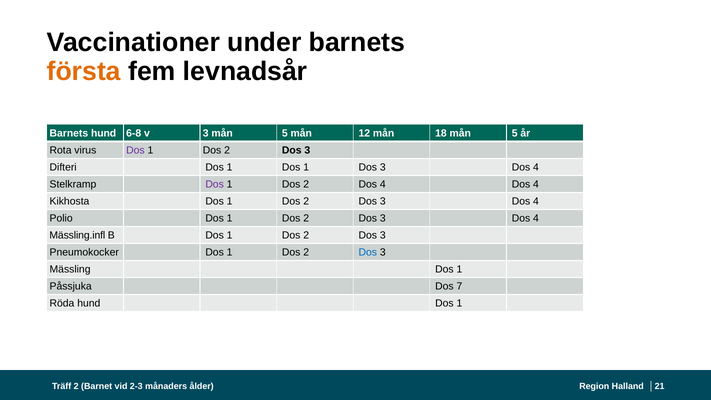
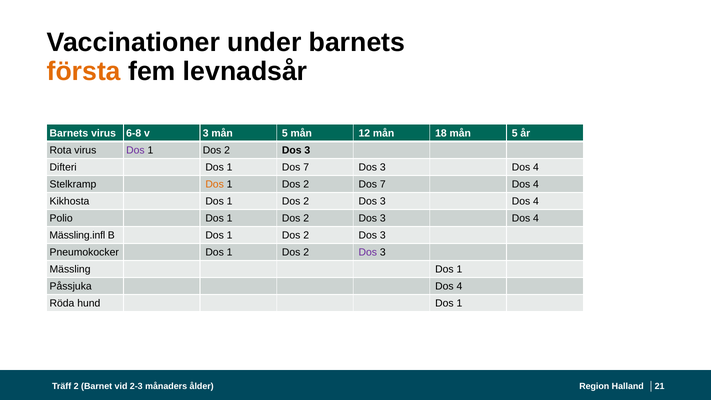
Barnets hund: hund -> virus (104, 133)
1 Dos 1: 1 -> 7 (306, 167)
Dos colour: purple -> orange (215, 184)
2 Dos 4: 4 -> 7 (383, 184)
Dos colour: blue -> purple (368, 252)
Påssjuka Dos 7: 7 -> 4 (459, 286)
